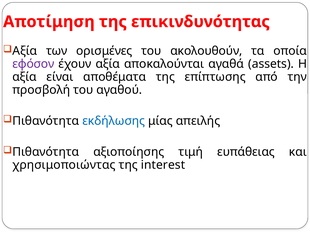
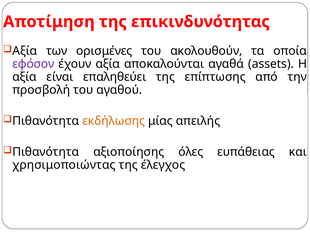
αποθέματα: αποθέματα -> επαληθεύει (115, 77)
εκδήλωσης colour: blue -> orange (114, 121)
τιμή: τιμή -> όλες (191, 152)
interest: interest -> έλεγχος (163, 165)
